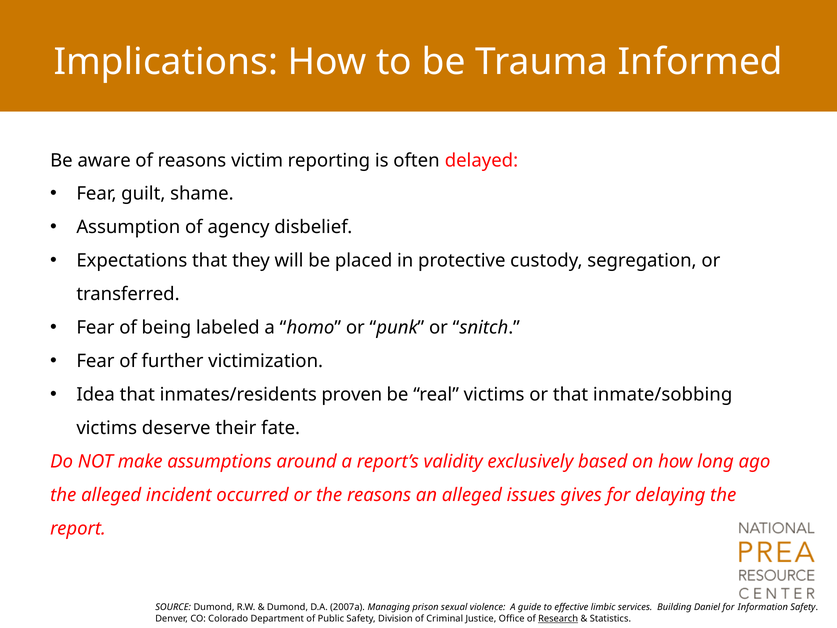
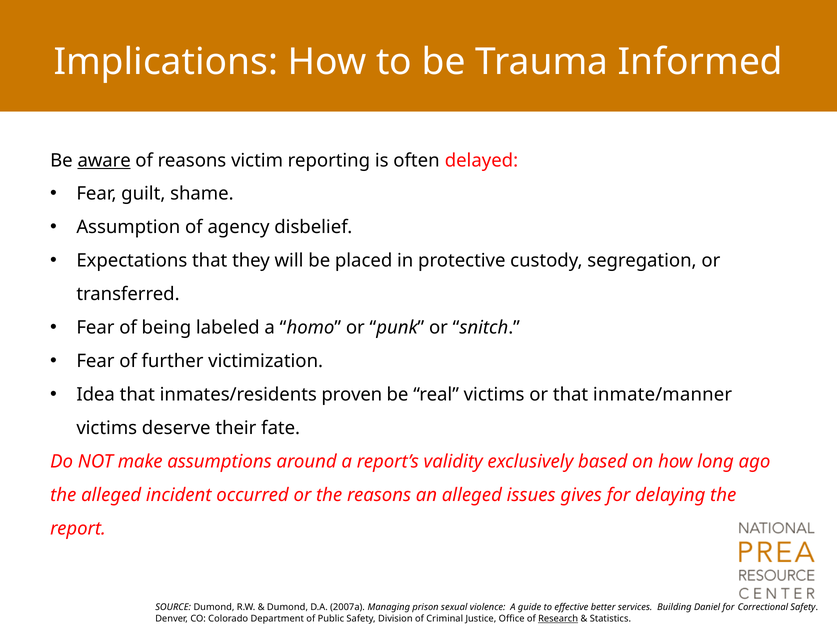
aware underline: none -> present (104, 160)
inmate/sobbing: inmate/sobbing -> inmate/manner (663, 394)
limbic: limbic -> better (603, 607)
Information: Information -> Correctional (763, 607)
